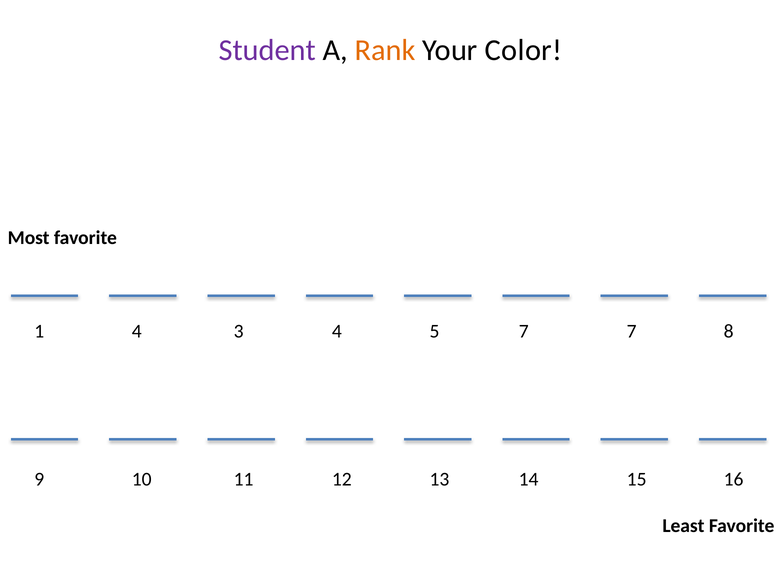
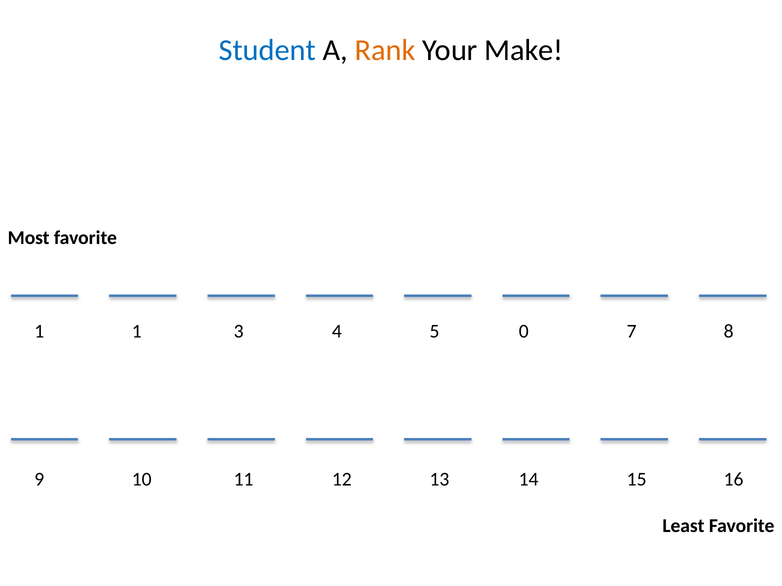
Student colour: purple -> blue (267, 50)
Color: Color -> Make (524, 50)
1 4: 4 -> 1 (137, 332)
4 7: 7 -> 0 (524, 332)
